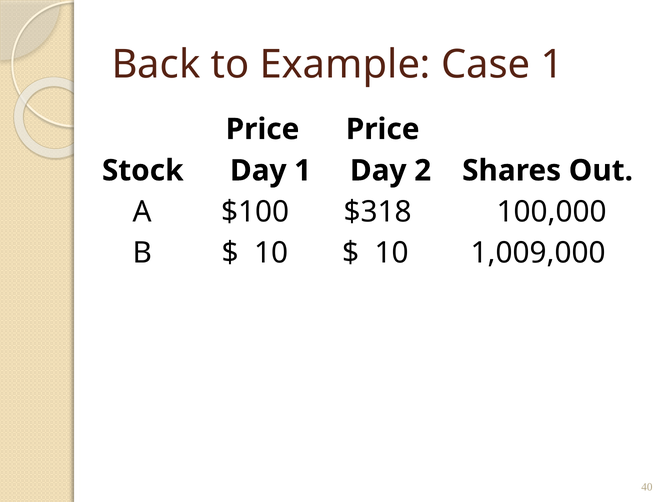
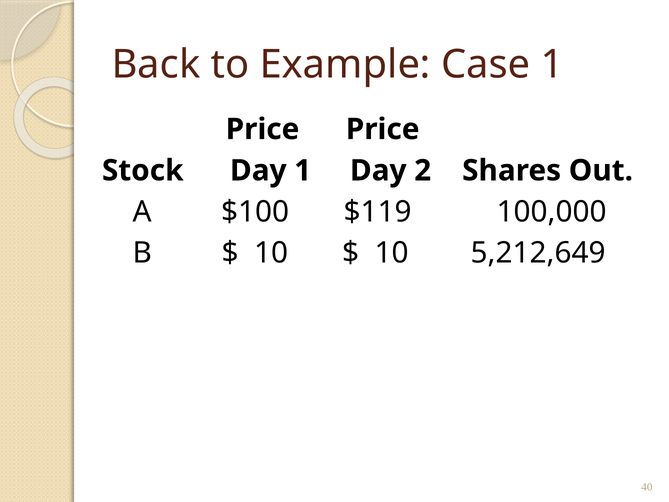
$318: $318 -> $119 (378, 212)
1,009,000: 1,009,000 -> 5,212,649 (538, 253)
